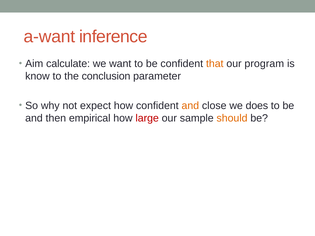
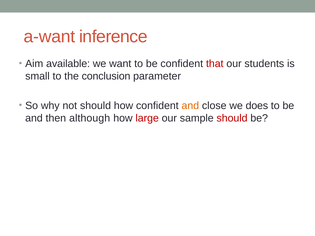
calculate: calculate -> available (68, 64)
that colour: orange -> red (215, 64)
program: program -> students (264, 64)
know: know -> small (37, 76)
not expect: expect -> should (96, 106)
empirical: empirical -> although (90, 118)
should colour: orange -> red (232, 118)
